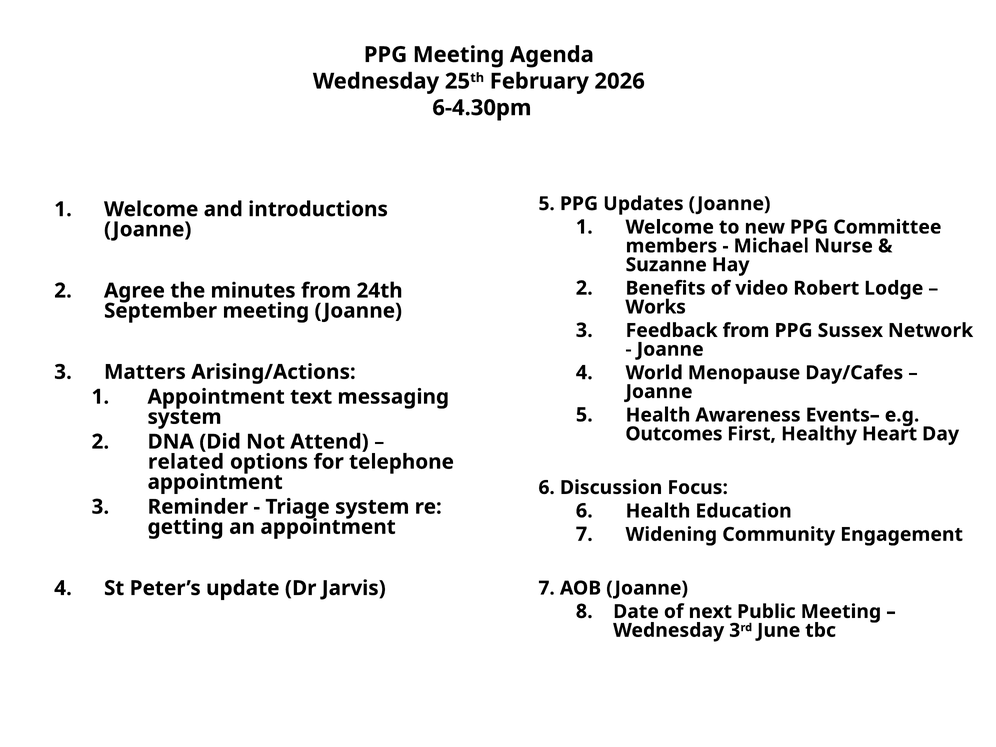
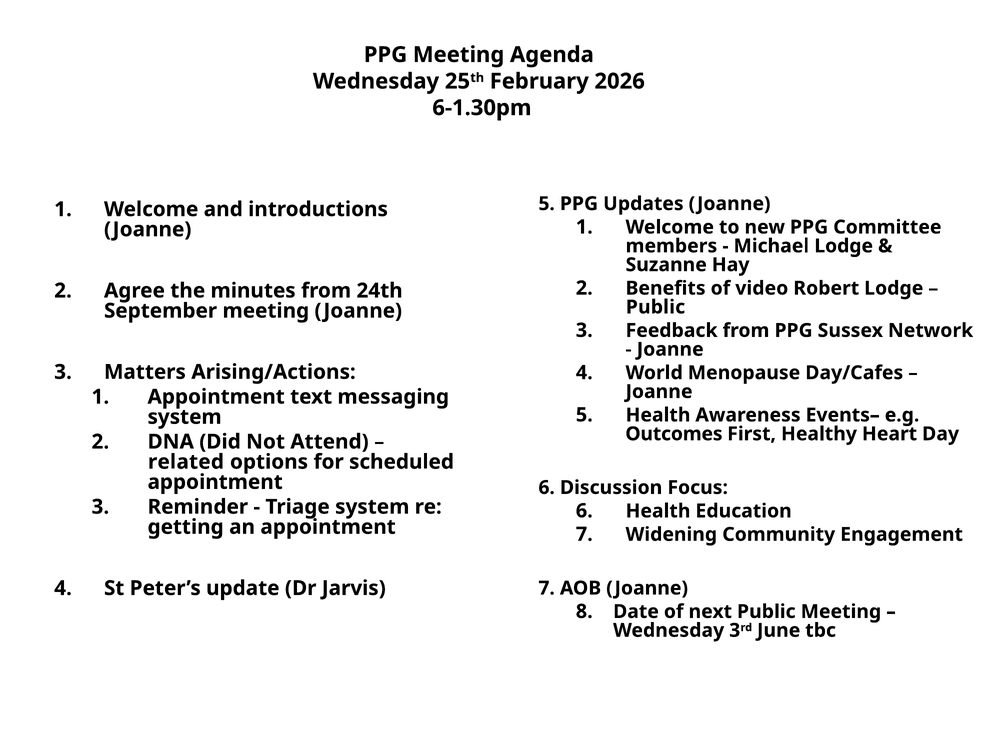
6-4.30pm: 6-4.30pm -> 6-1.30pm (482, 108)
Michael Nurse: Nurse -> Lodge (844, 246)
Works: Works -> Public (655, 307)
telephone: telephone -> scheduled (402, 462)
